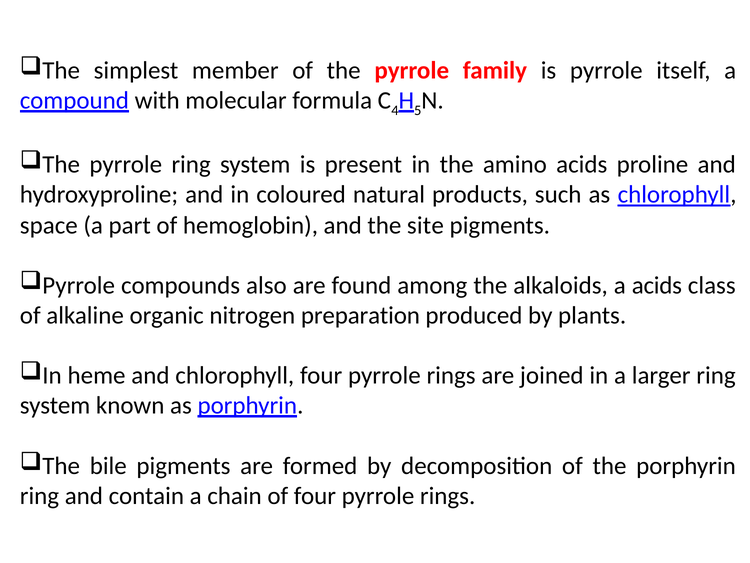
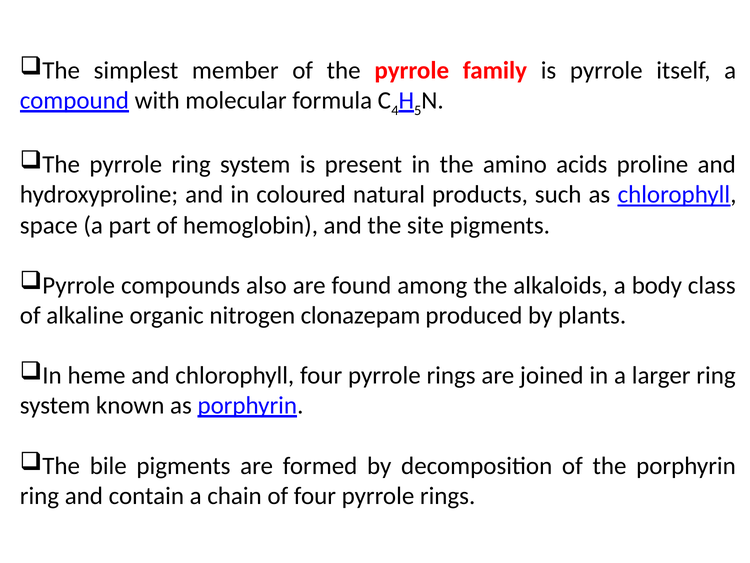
a acids: acids -> body (657, 285)
preparation: preparation -> clonazepam (360, 315)
